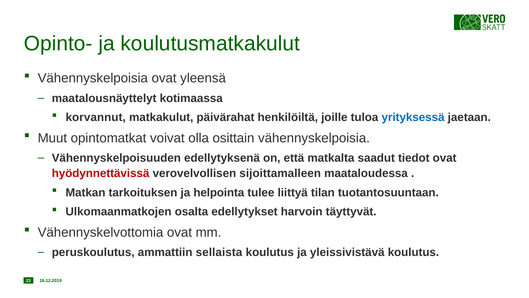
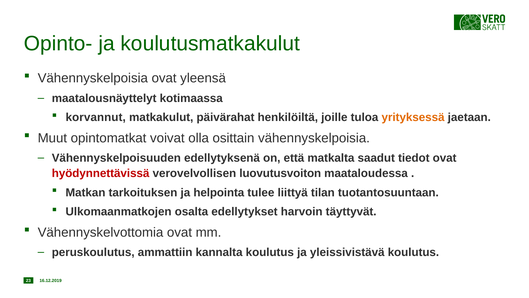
yrityksessä colour: blue -> orange (413, 117)
sijoittamalleen: sijoittamalleen -> luovutusvoiton (280, 173)
sellaista: sellaista -> kannalta (219, 252)
